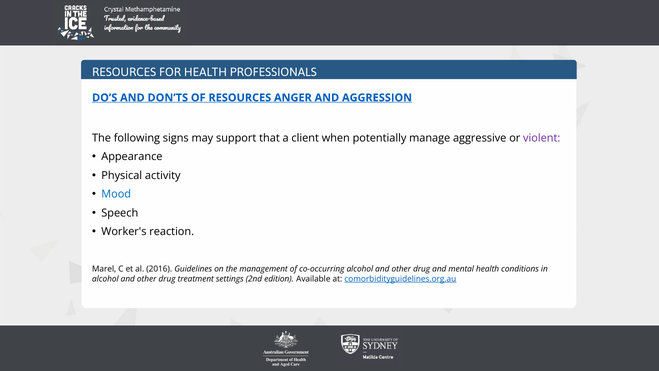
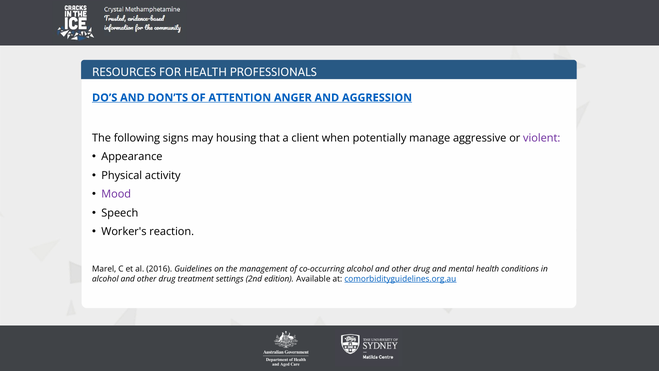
OF RESOURCES: RESOURCES -> ATTENTION (240, 98)
support: support -> housing (236, 138)
Mood colour: blue -> purple (116, 194)
